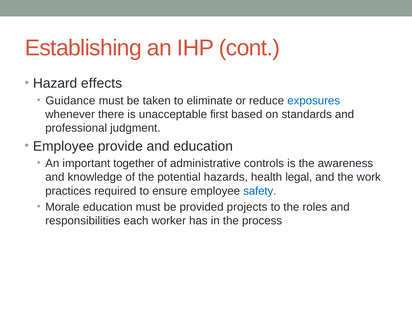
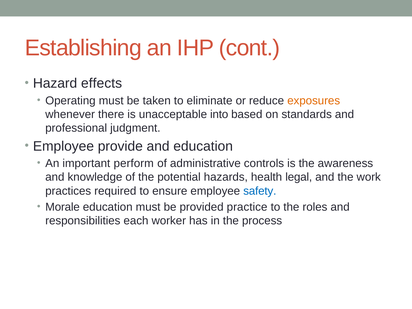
Guidance: Guidance -> Operating (70, 101)
exposures colour: blue -> orange (314, 101)
first: first -> into (219, 114)
together: together -> perform (134, 163)
projects: projects -> practice (247, 207)
